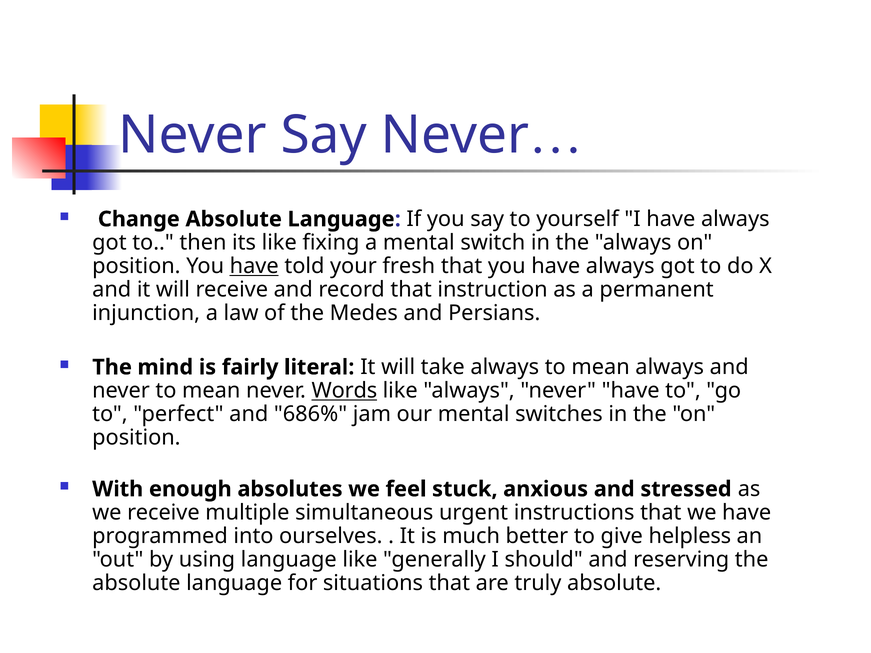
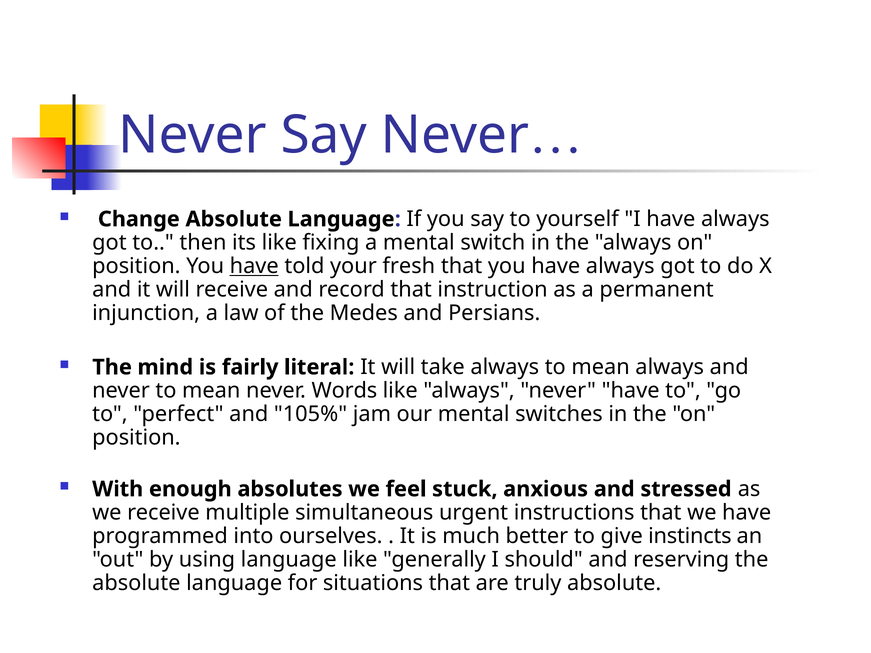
Words underline: present -> none (344, 391)
686%: 686% -> 105% (311, 414)
helpless: helpless -> instincts (690, 536)
